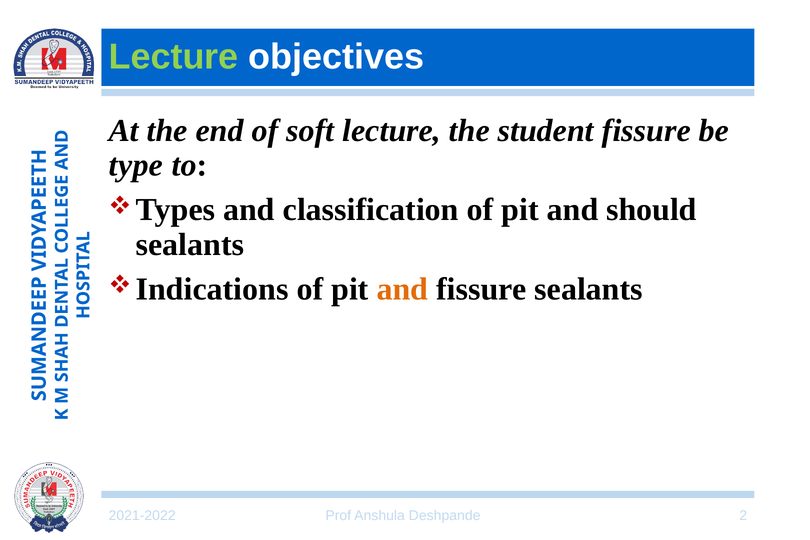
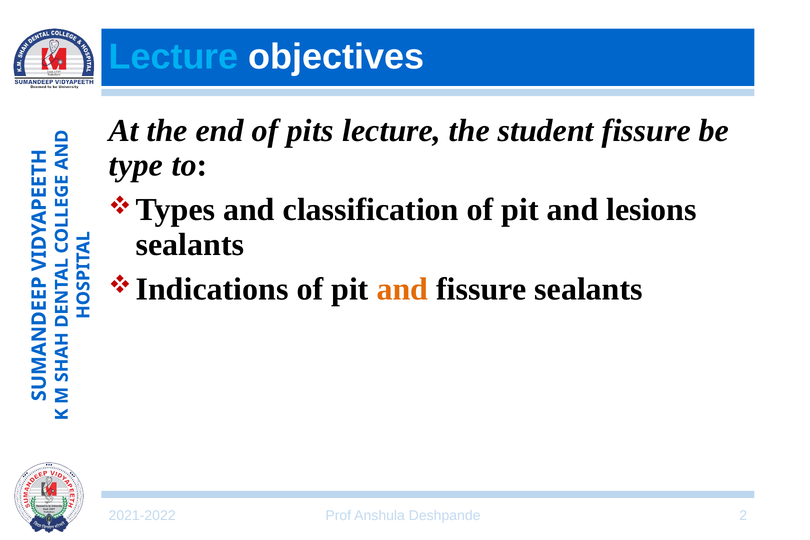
Lecture colour: light green -> light blue (174, 57)
soft: soft -> pits (310, 131)
should: should -> lesions (651, 210)
